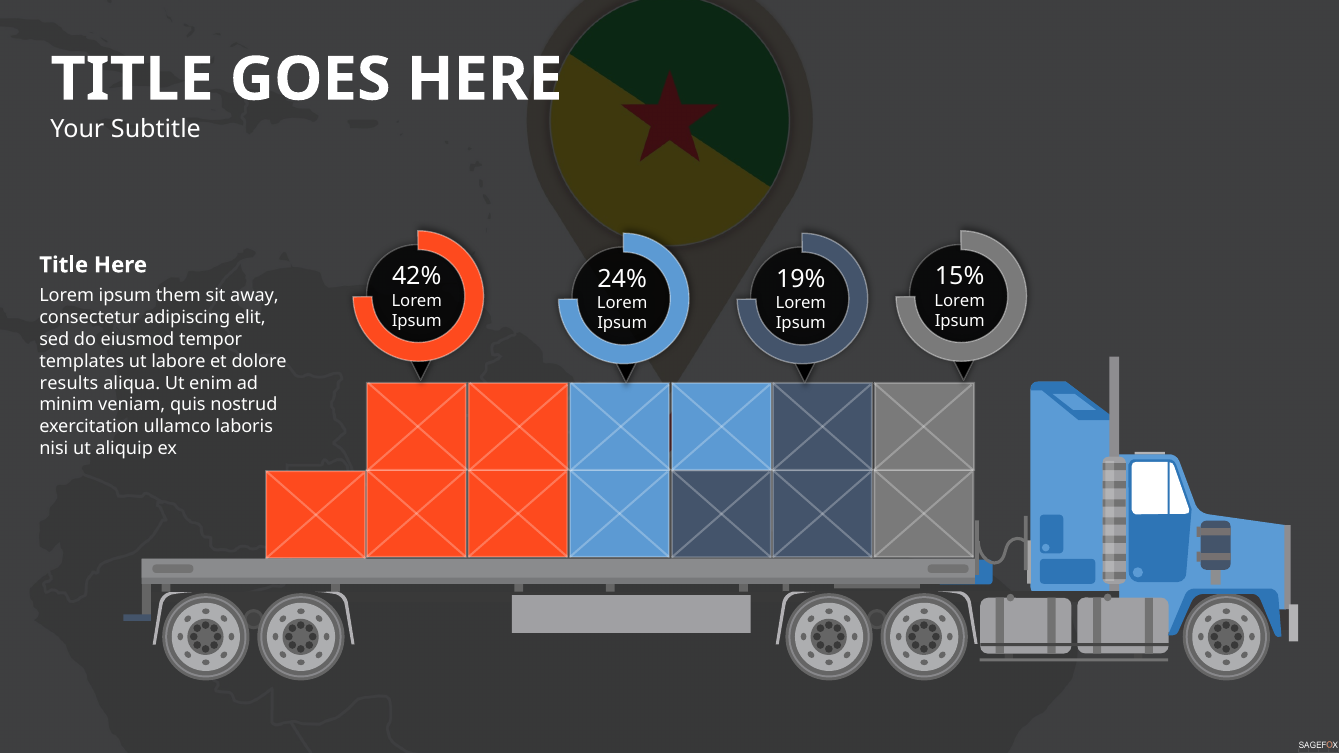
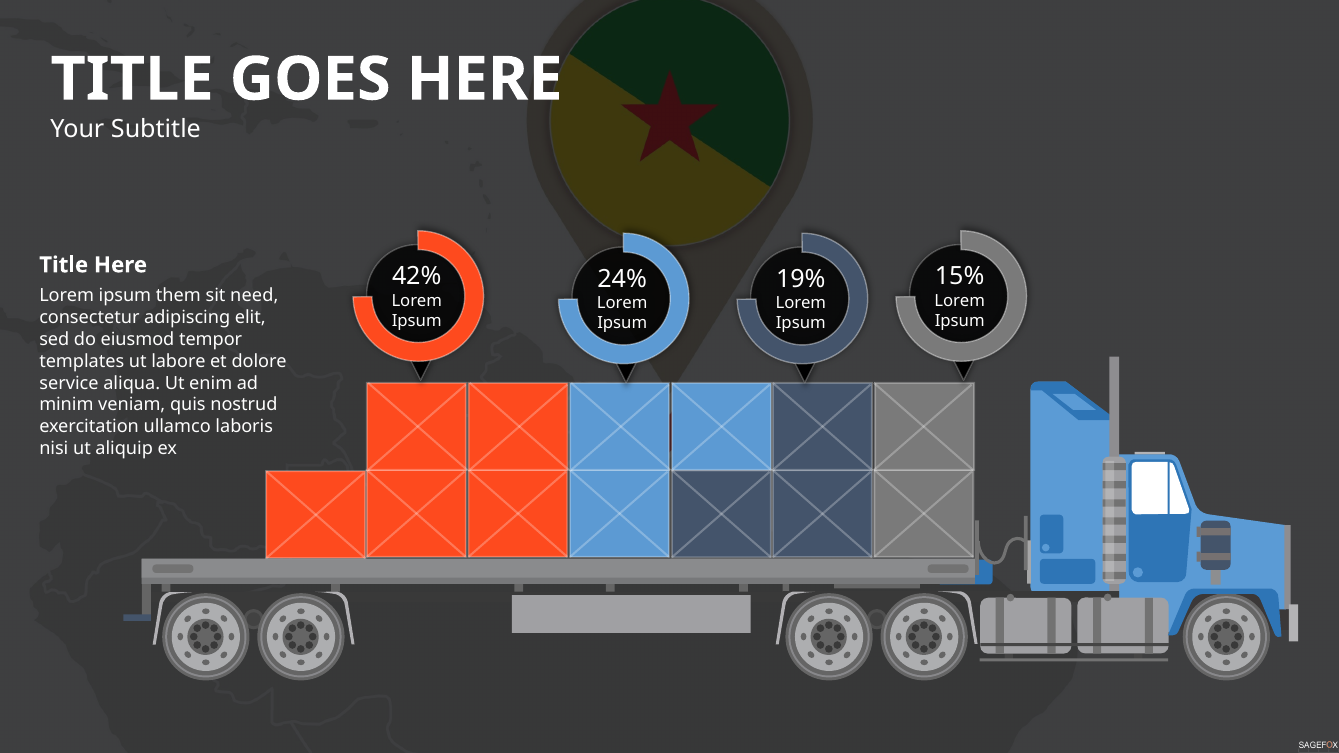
away: away -> need (254, 296)
results: results -> service (69, 383)
